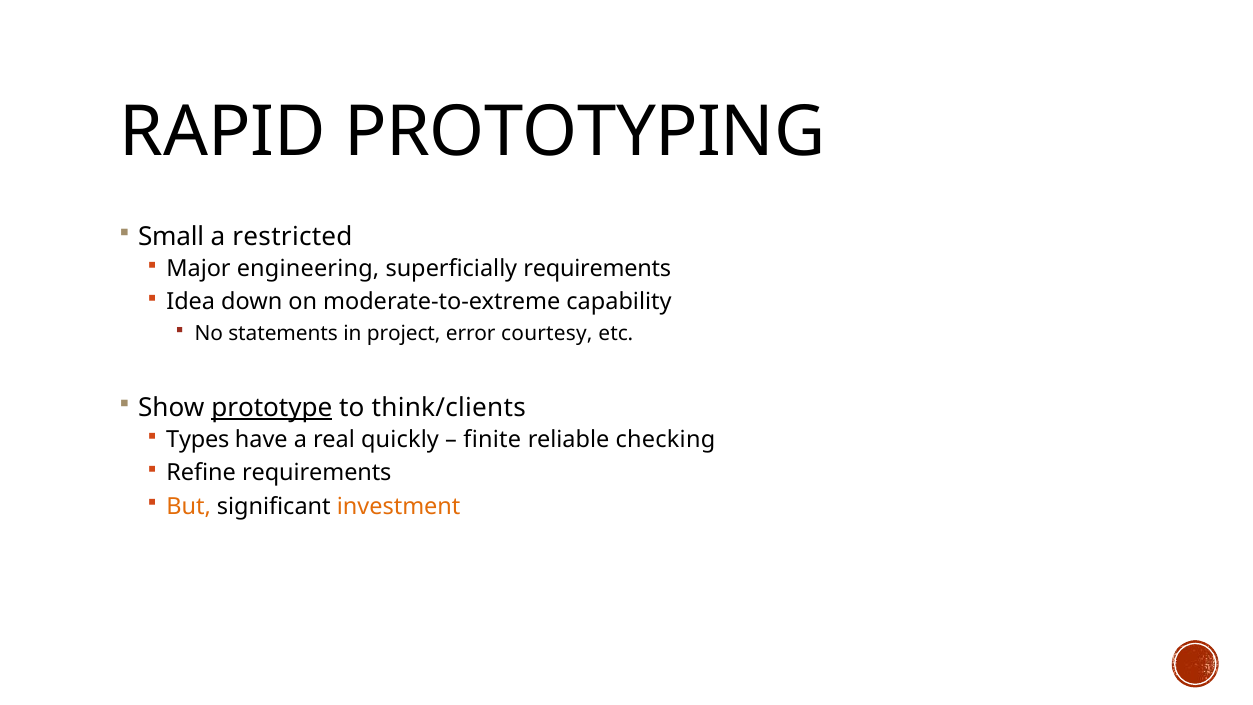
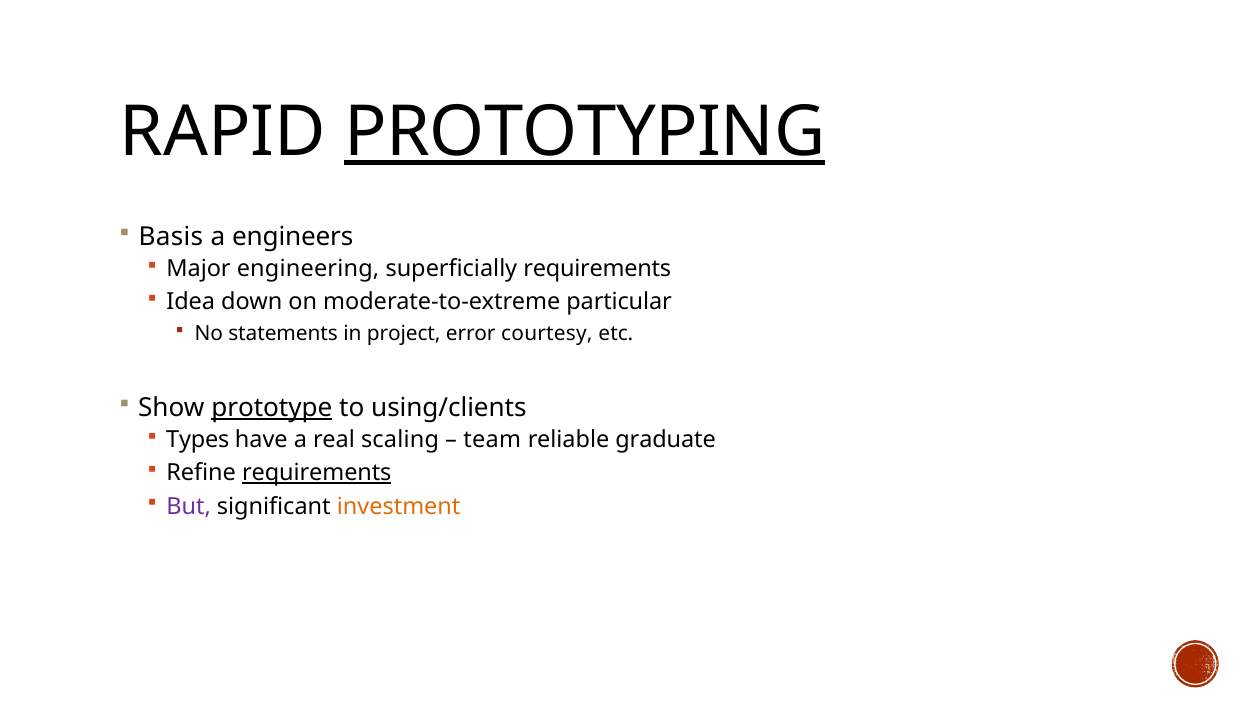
PROTOTYPING underline: none -> present (585, 132)
Small: Small -> Basis (171, 237)
restricted: restricted -> engineers (293, 237)
capability: capability -> particular (619, 302)
think/clients: think/clients -> using/clients (449, 408)
quickly: quickly -> scaling (400, 440)
finite: finite -> team (492, 440)
checking: checking -> graduate (666, 440)
requirements underline: none -> present (317, 473)
But colour: orange -> purple (189, 506)
